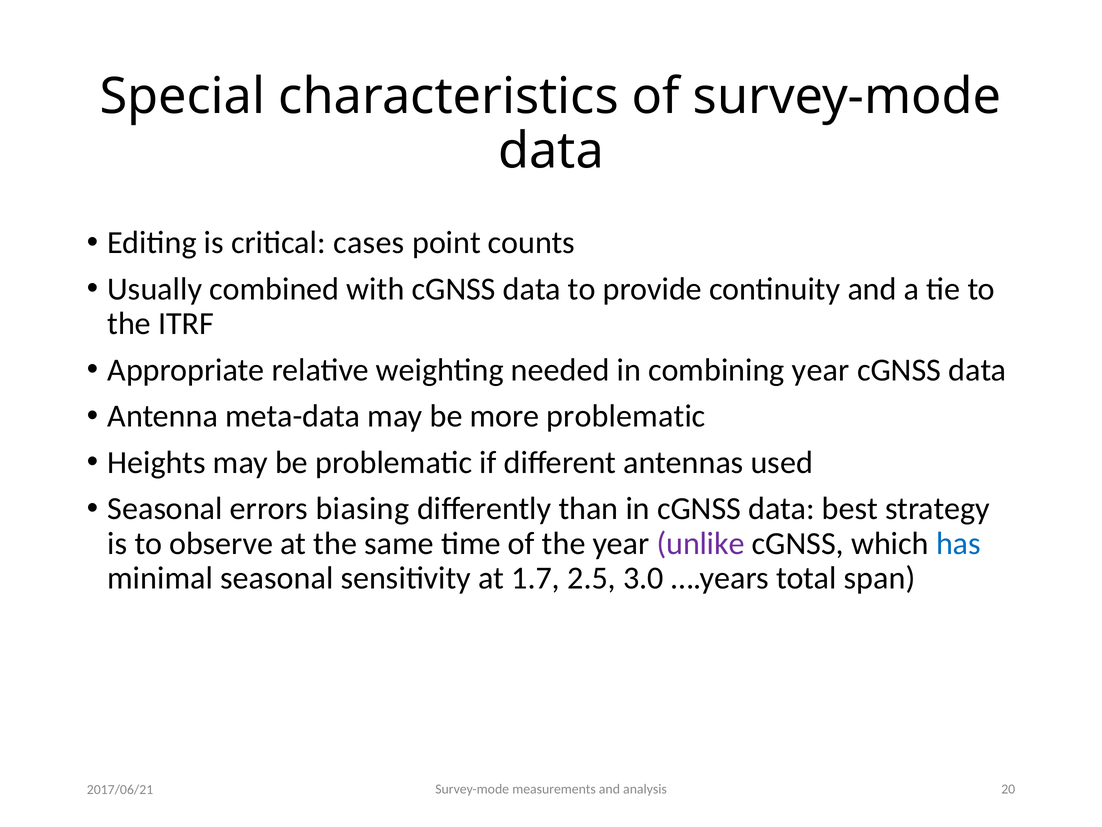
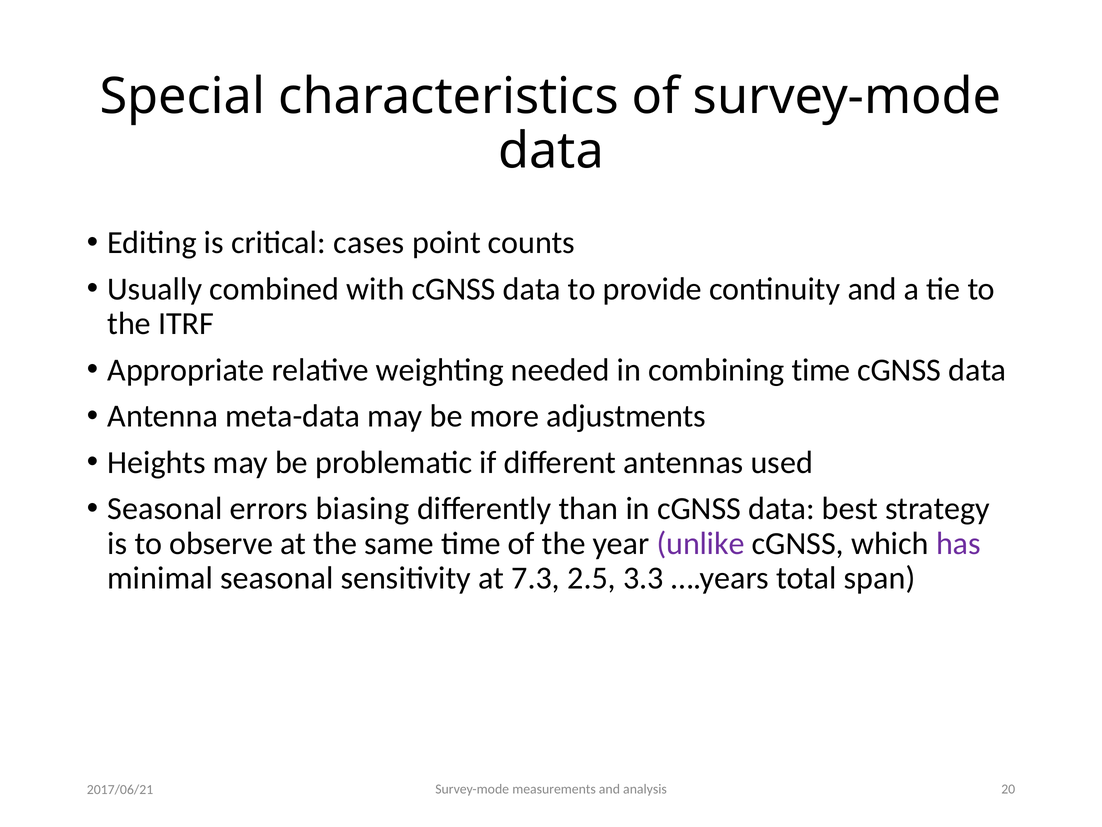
combining year: year -> time (821, 370)
more problematic: problematic -> adjustments (626, 416)
has colour: blue -> purple (959, 543)
1.7: 1.7 -> 7.3 (536, 578)
3.0: 3.0 -> 3.3 (643, 578)
